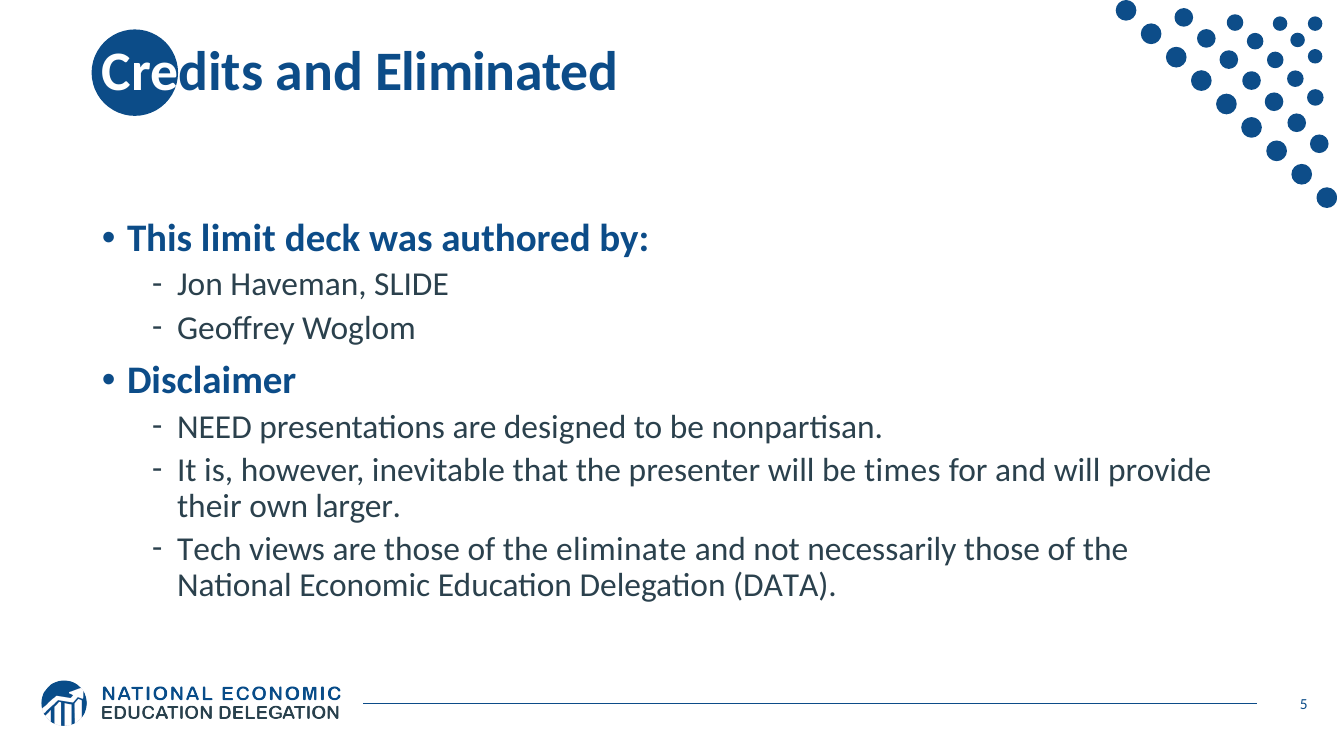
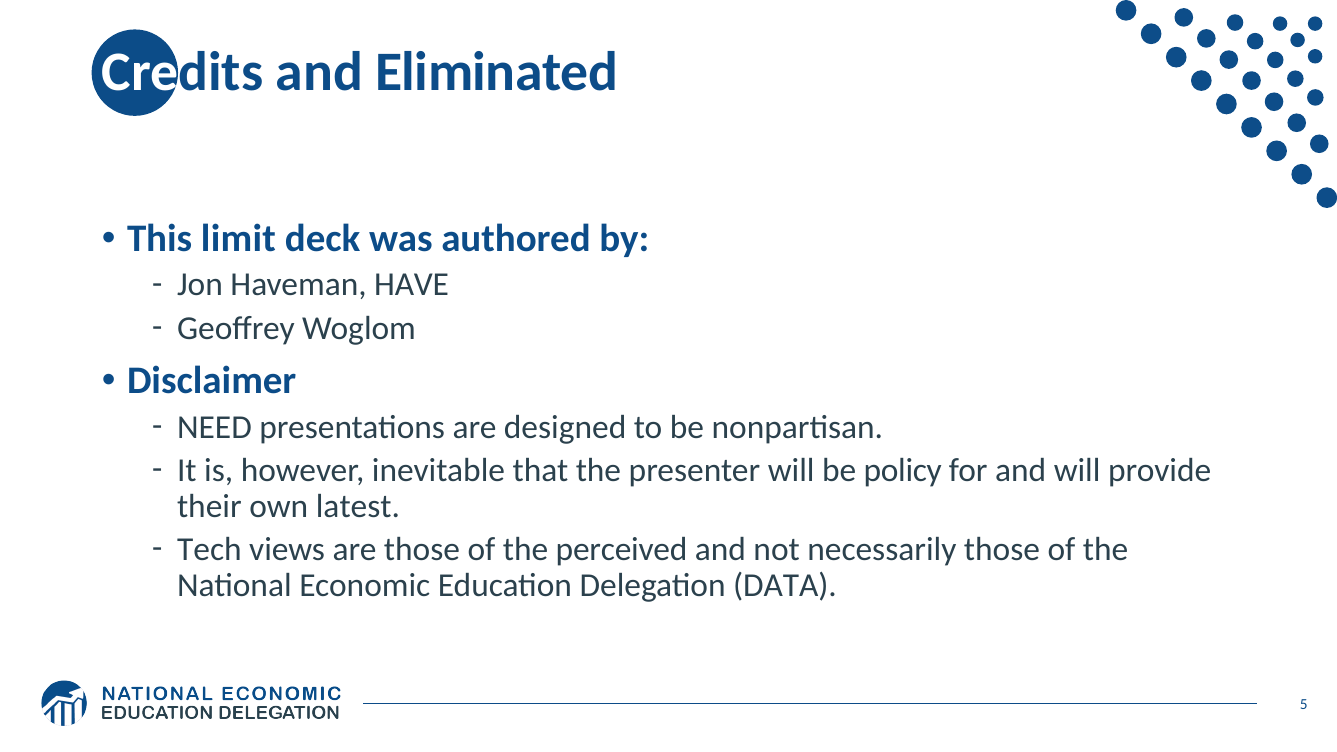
SLIDE: SLIDE -> HAVE (412, 285)
times: times -> policy (903, 470)
larger: larger -> latest (358, 506)
eliminate: eliminate -> perceived (622, 549)
